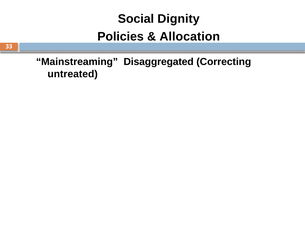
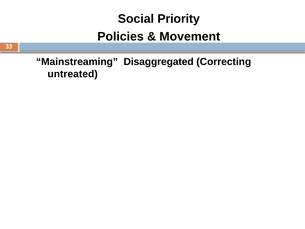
Dignity: Dignity -> Priority (179, 19)
Allocation: Allocation -> Movement (190, 37)
